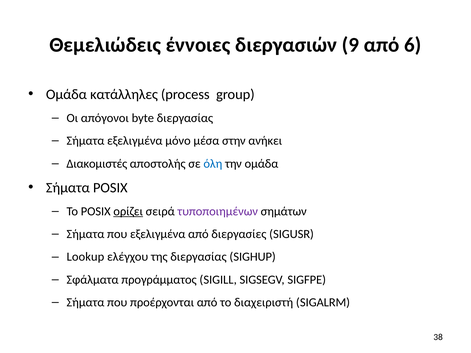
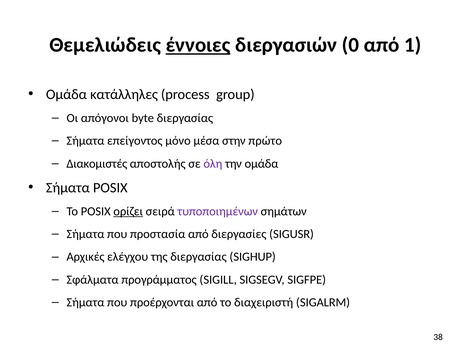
έννοιες underline: none -> present (198, 45)
9: 9 -> 0 (350, 45)
6: 6 -> 1 (413, 45)
Σήματα εξελιγμένα: εξελιγμένα -> επείγοντος (135, 141)
ανήκει: ανήκει -> πρώτο (265, 141)
όλη colour: blue -> purple (213, 164)
που εξελιγμένα: εξελιγμένα -> προστασία (158, 234)
Lookup: Lookup -> Αρχικές (86, 257)
